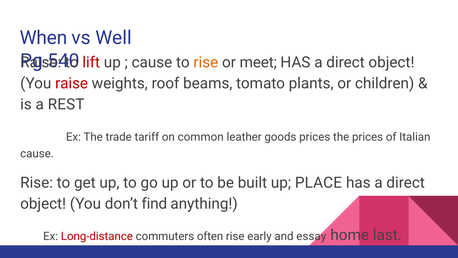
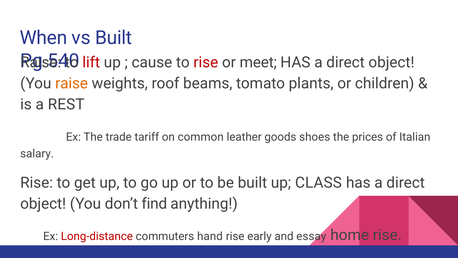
vs Well: Well -> Built (114, 38)
rise colour: orange -> red (206, 62)
raise colour: red -> orange (72, 83)
goods prices: prices -> shoes (315, 137)
cause: cause -> salary (37, 153)
PLACE: PLACE -> CLASS (318, 183)
often: often -> hand (210, 236)
home last: last -> rise (387, 235)
